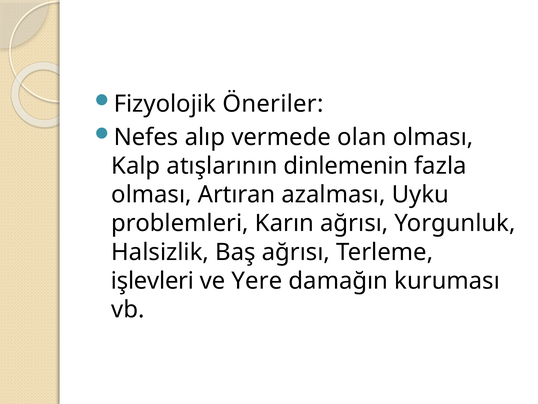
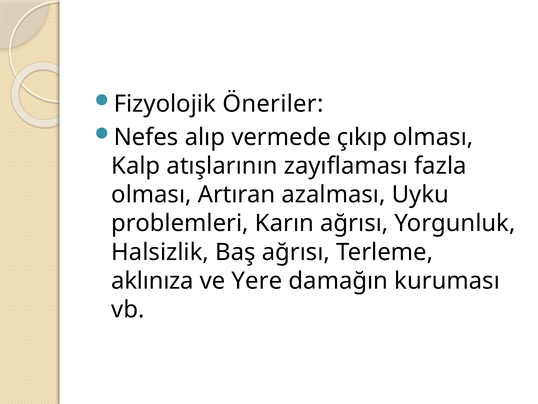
olan: olan -> çıkıp (362, 137)
dinlemenin: dinlemenin -> zayıflaması (346, 166)
işlevleri: işlevleri -> aklınıza (152, 281)
